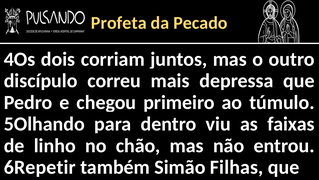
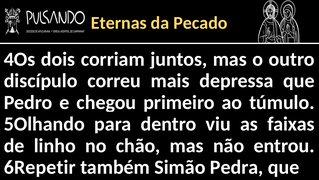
Profeta: Profeta -> Eternas (119, 23)
Filhas: Filhas -> Pedra (237, 167)
